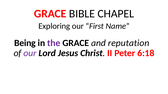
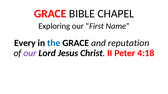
Being: Being -> Every (25, 43)
the colour: purple -> blue (54, 43)
6:18: 6:18 -> 4:18 (146, 53)
